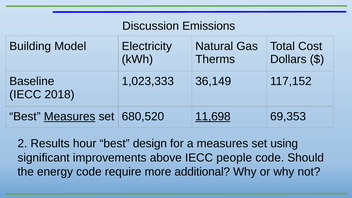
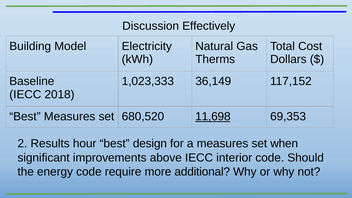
Emissions: Emissions -> Effectively (209, 26)
Measures underline: present -> none (70, 117)
using: using -> when (284, 144)
people: people -> interior (234, 158)
